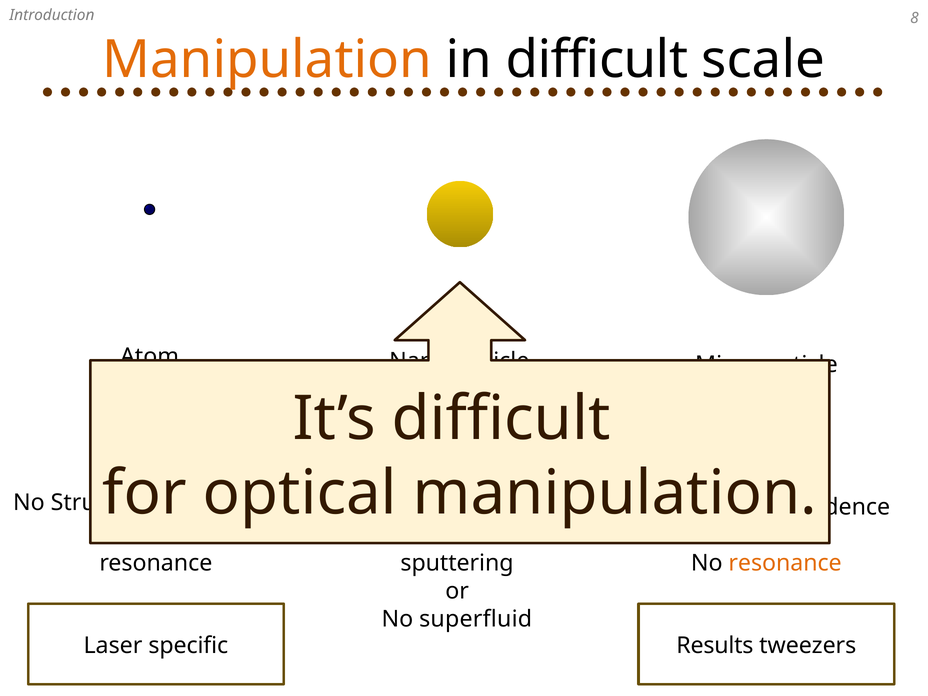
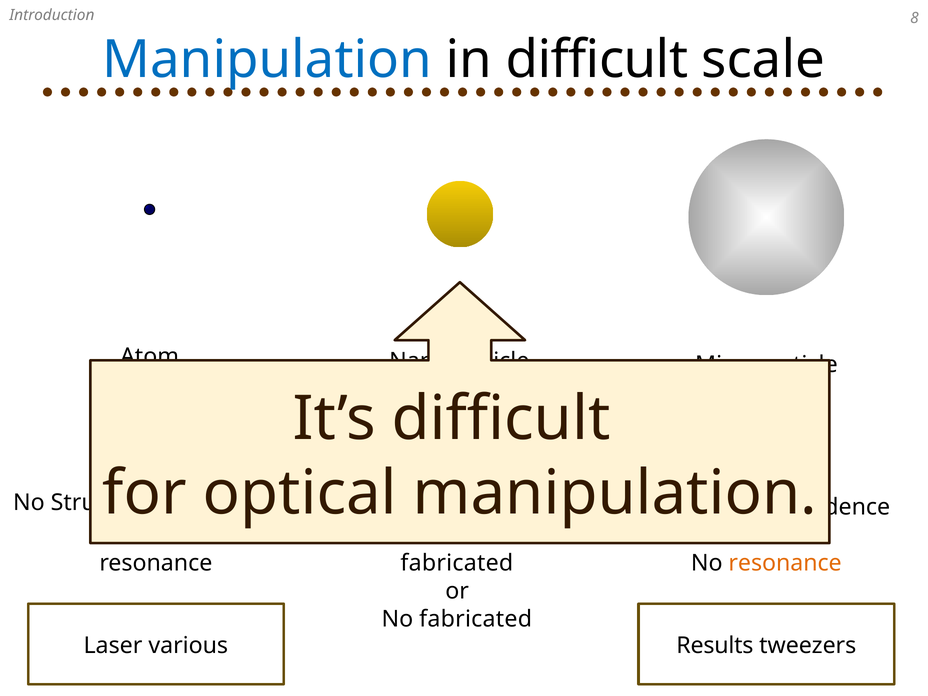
Manipulation colour: orange -> blue (267, 60)
sputtering: sputtering -> fabricated (457, 563)
No superfluid: superfluid -> fabricated (476, 619)
specific: specific -> various (188, 646)
